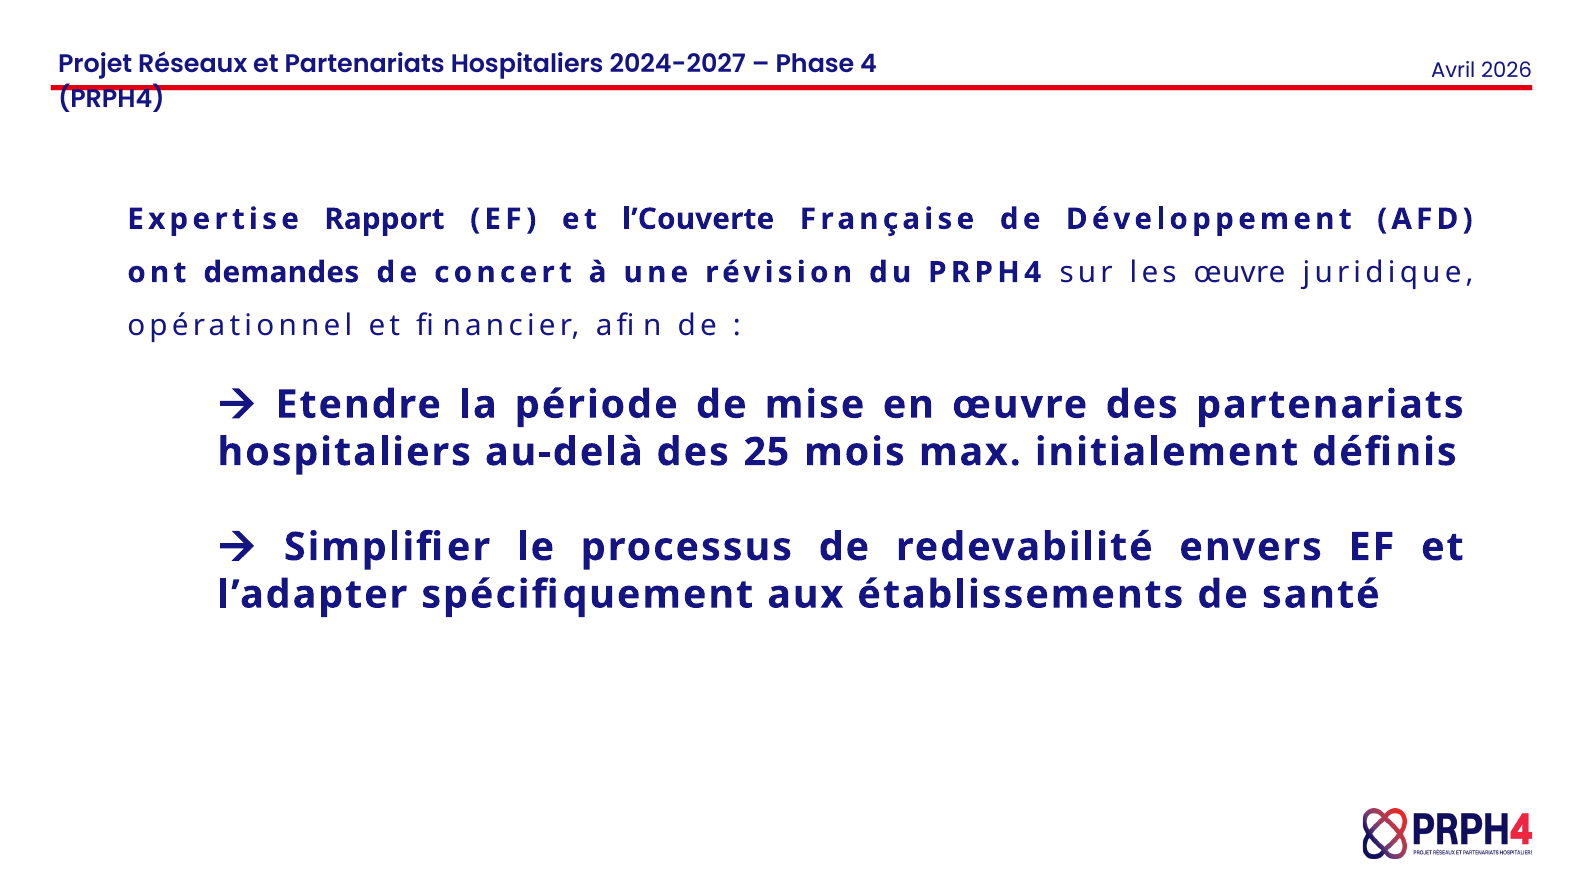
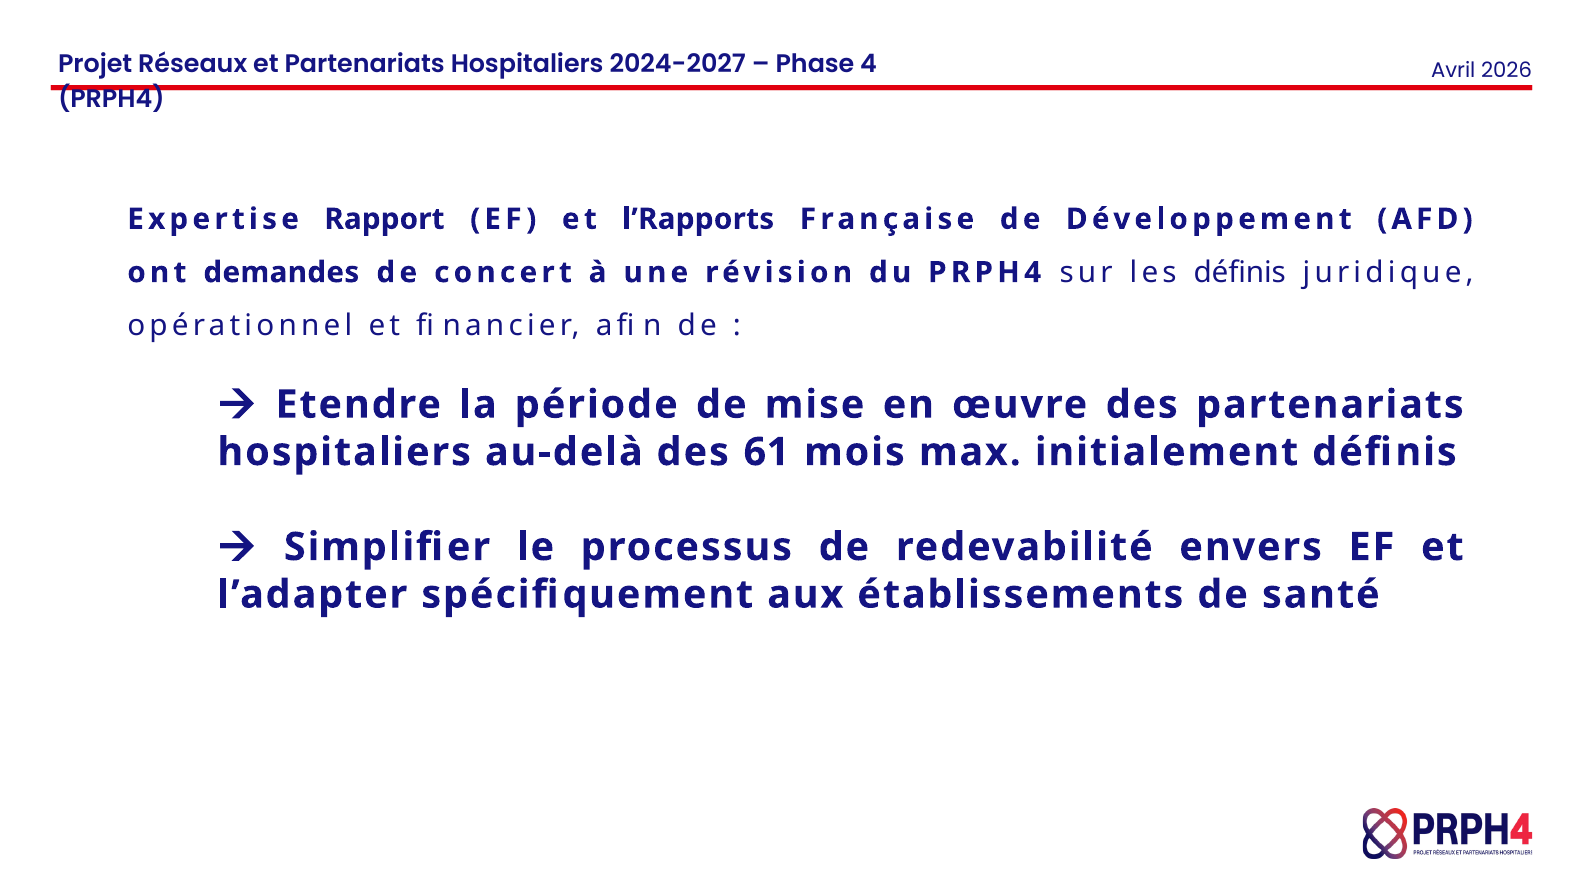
l’Couverte: l’Couverte -> l’Rapports (698, 219)
les œuvre: œuvre -> définis (1240, 273)
25: 25 -> 61 (766, 452)
